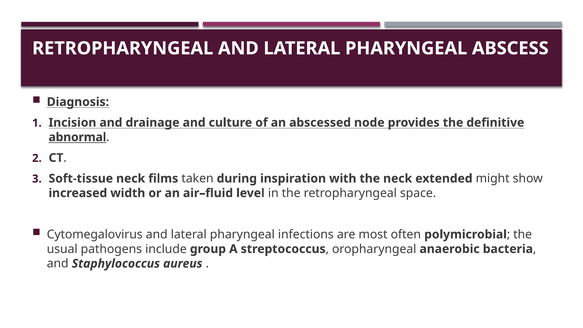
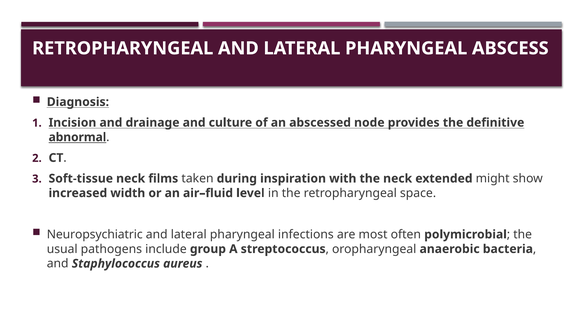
Cytomegalovirus: Cytomegalovirus -> Neuropsychiatric (95, 234)
